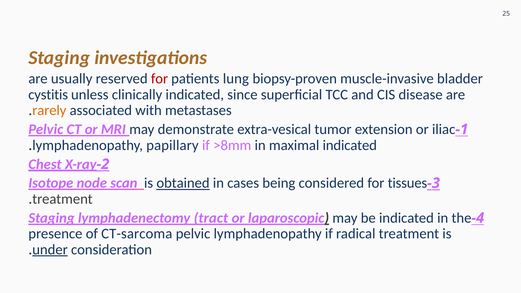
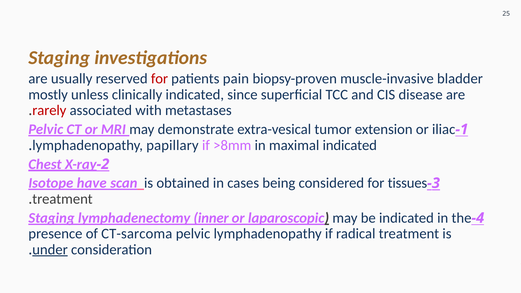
lung: lung -> pain (236, 79)
cystitis: cystitis -> mostly (48, 95)
rarely colour: orange -> red (49, 110)
node: node -> have (92, 183)
obtained underline: present -> none (183, 183)
tract: tract -> inner (211, 218)
